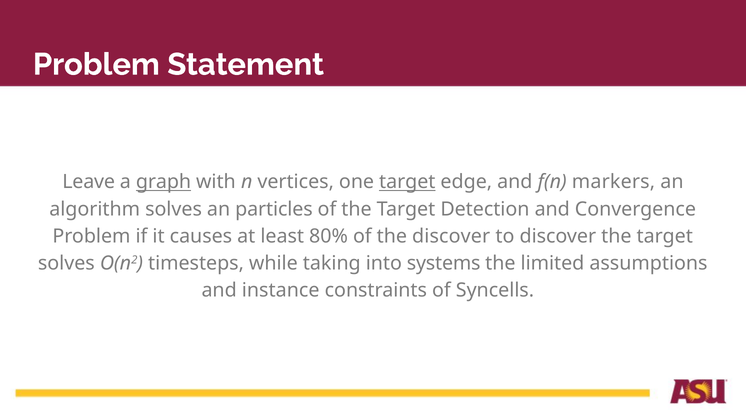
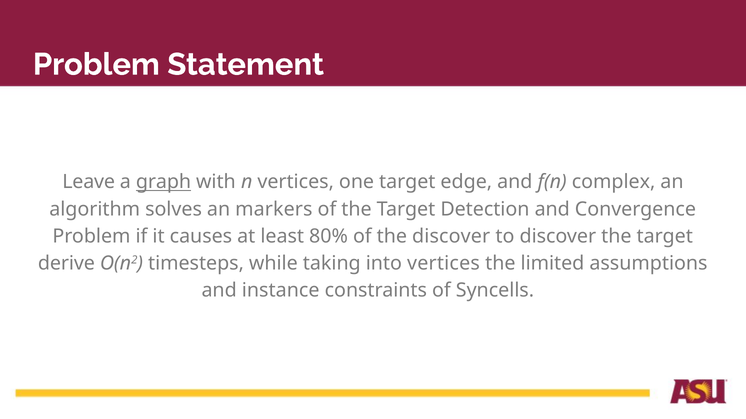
target underline: present -> none (407, 182)
markers: markers -> complex (614, 182)
particles: particles -> markers (274, 209)
solves: solves -> derive (66, 264)
into systems: systems -> vertices (443, 264)
